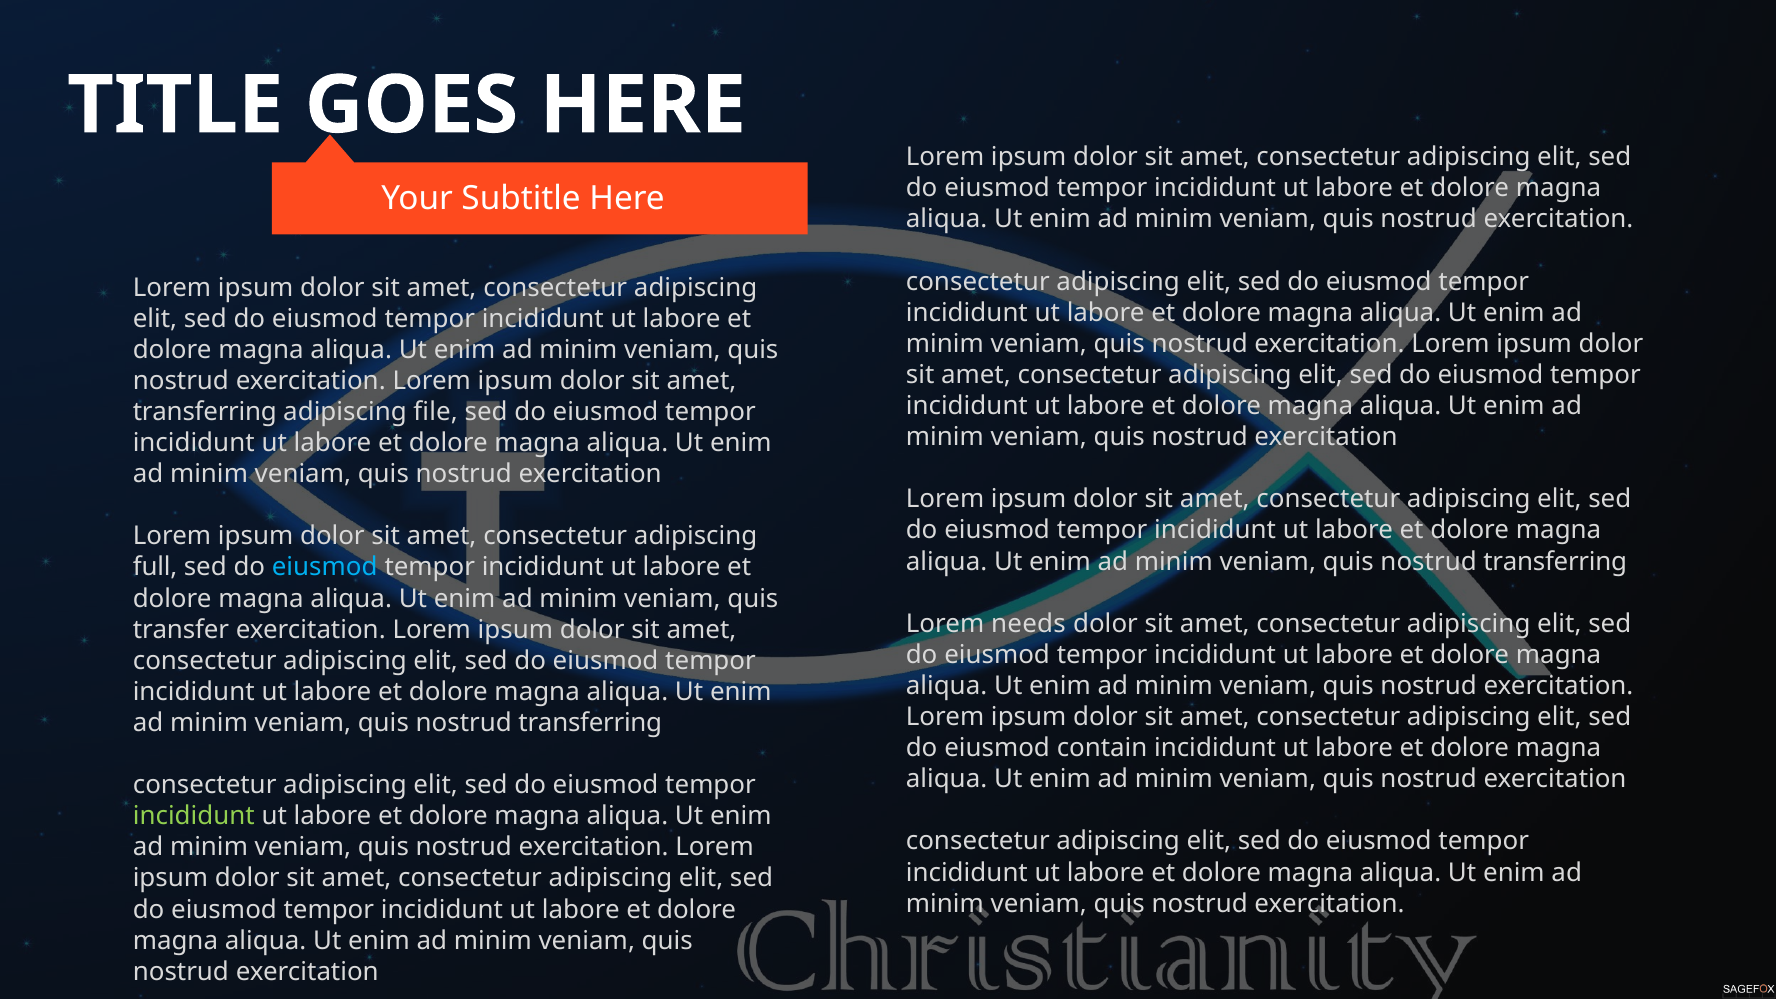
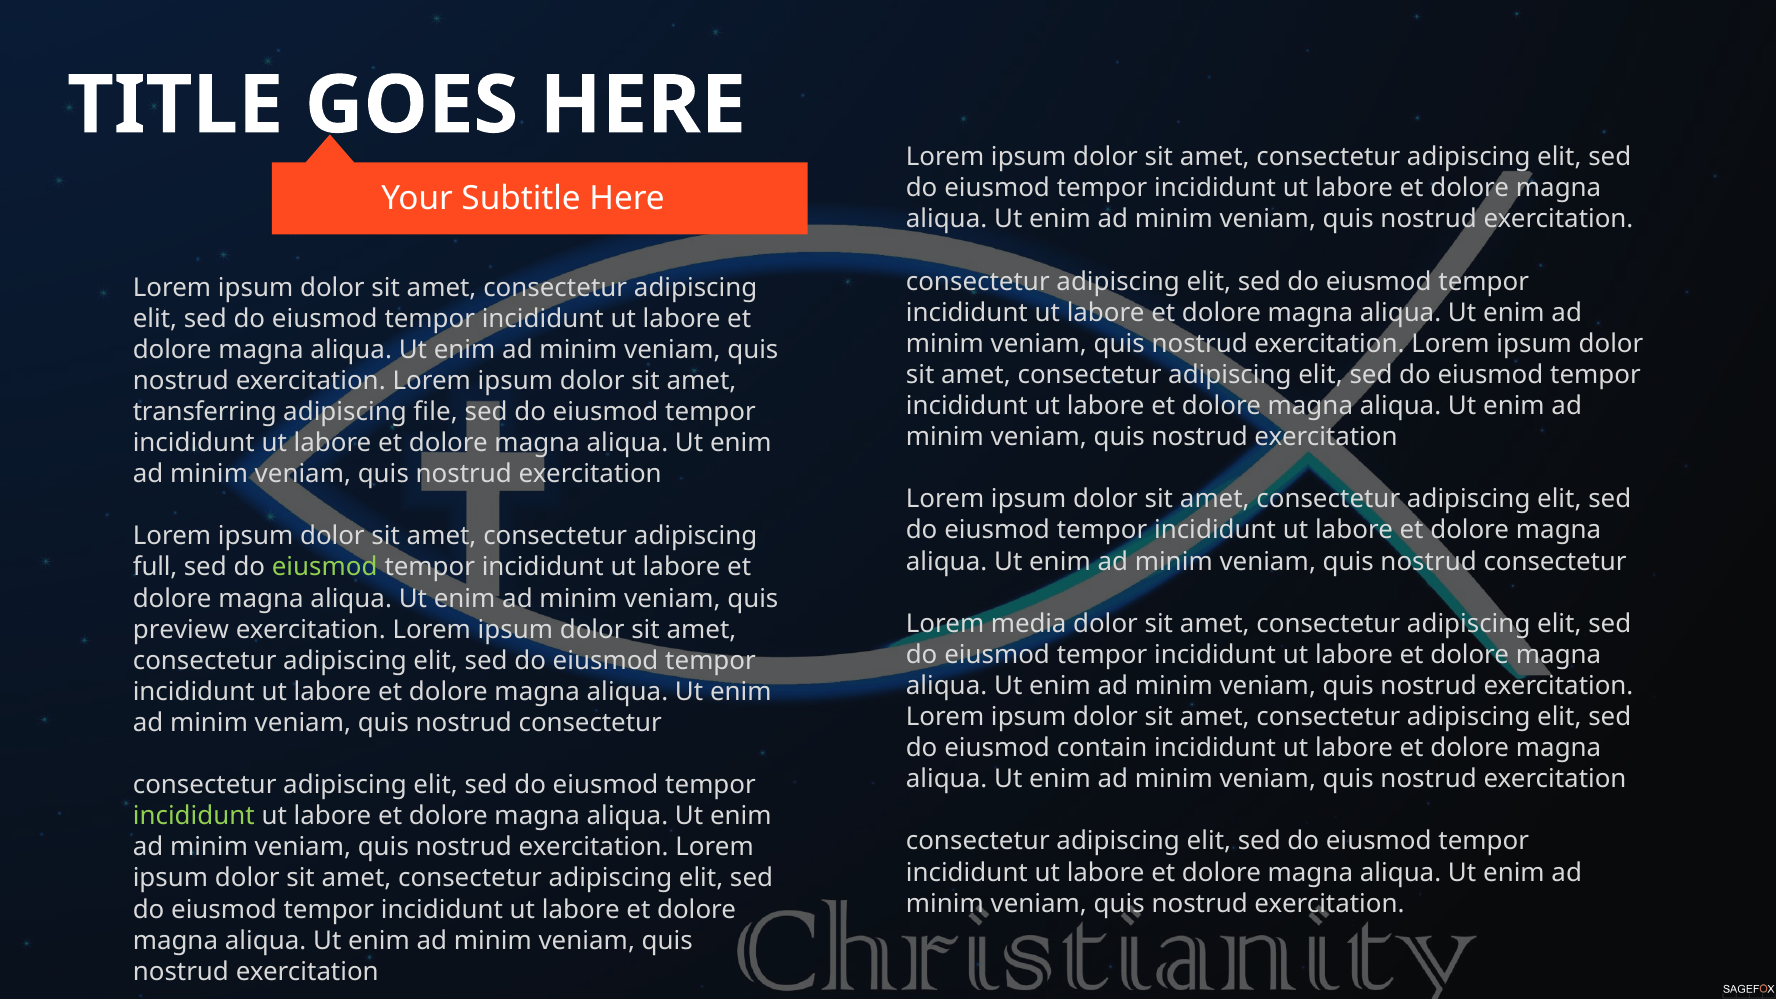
transferring: transferring -> consectetur (1555, 561)
eiusmod colour: light blue -> light green (325, 567)
needs: needs -> media (1029, 624)
transfer: transfer -> preview (181, 630)
transferring: transferring -> consectetur (590, 723)
